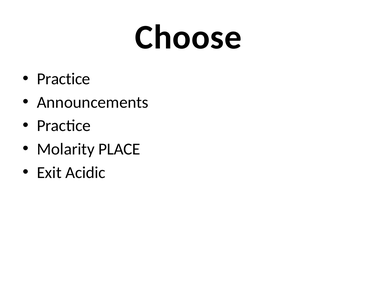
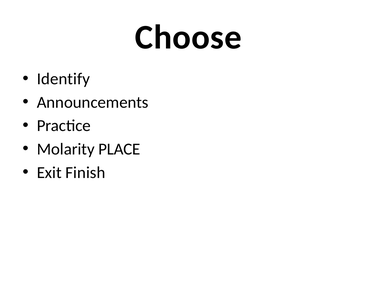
Practice: Practice -> Identify (63, 79)
Acidic: Acidic -> Finish (85, 173)
